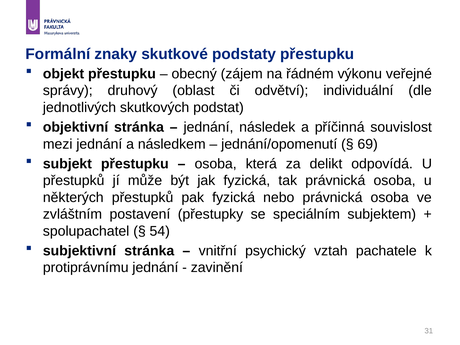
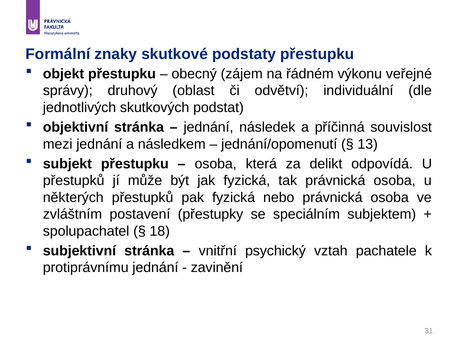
69: 69 -> 13 (368, 144)
54: 54 -> 18 (160, 231)
